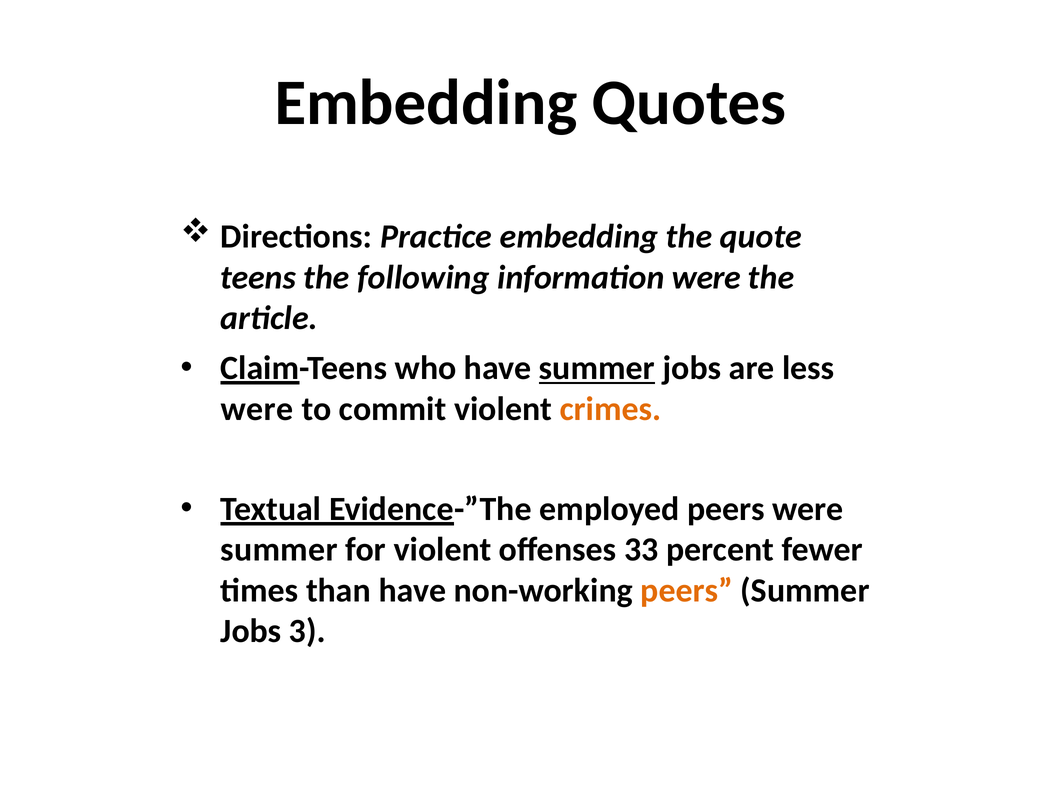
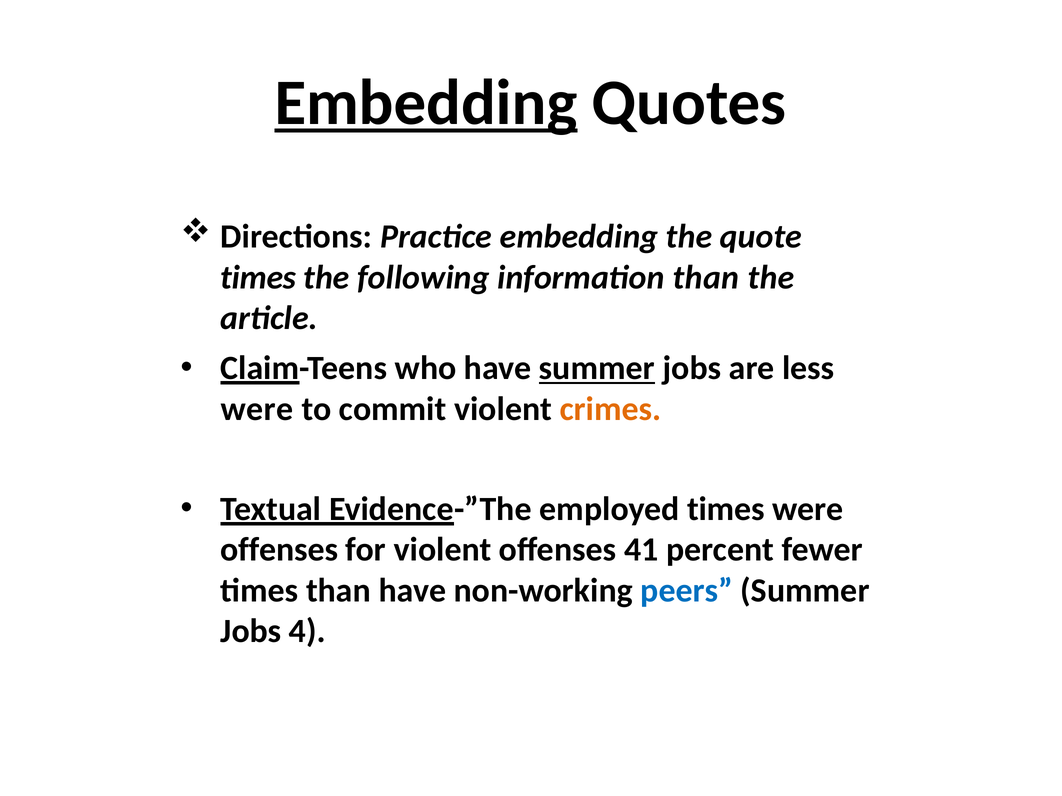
Embedding underline: none -> present (426, 103)
teens: teens -> times (258, 278)
information were: were -> than (706, 278)
employed peers: peers -> times (726, 509)
summer: summer -> offenses (279, 550)
33: 33 -> 41 (641, 550)
peers colour: orange -> blue (687, 591)
3: 3 -> 4 (307, 631)
